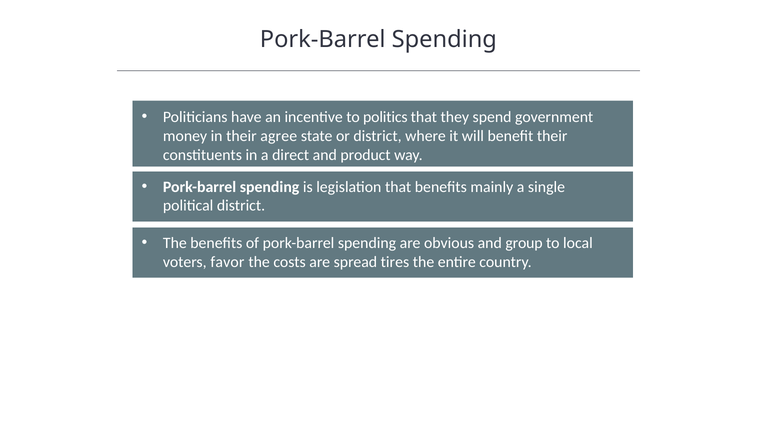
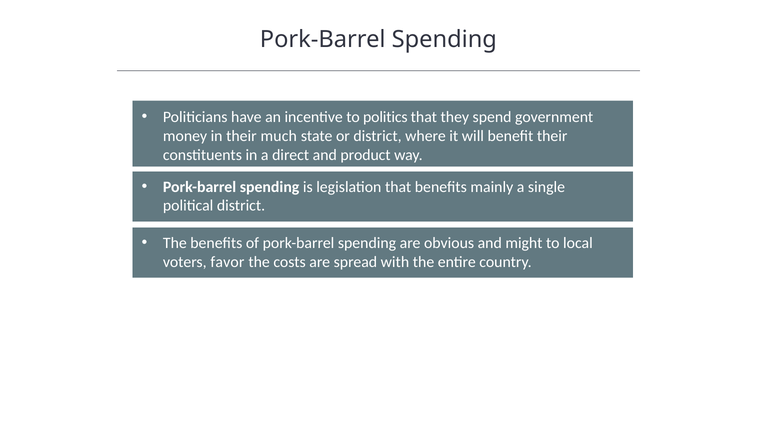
agree: agree -> much (279, 136)
group: group -> might (524, 243)
tires: tires -> with (395, 262)
